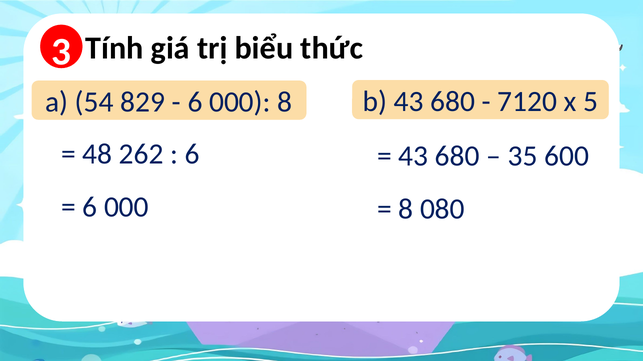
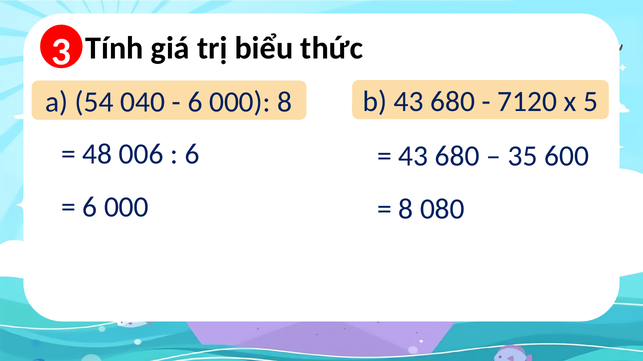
829: 829 -> 040 (143, 102)
262: 262 -> 006 (141, 154)
